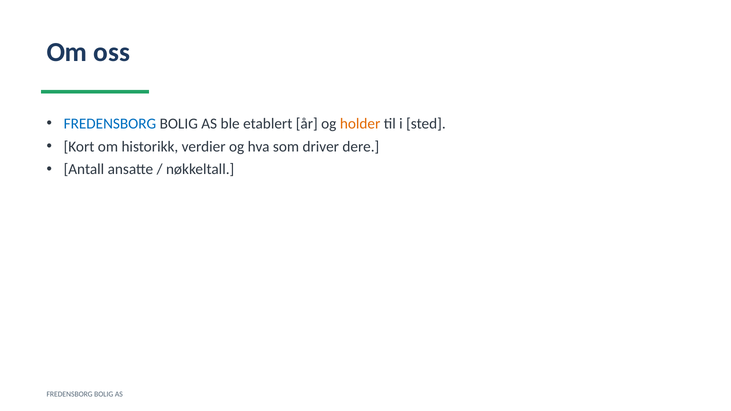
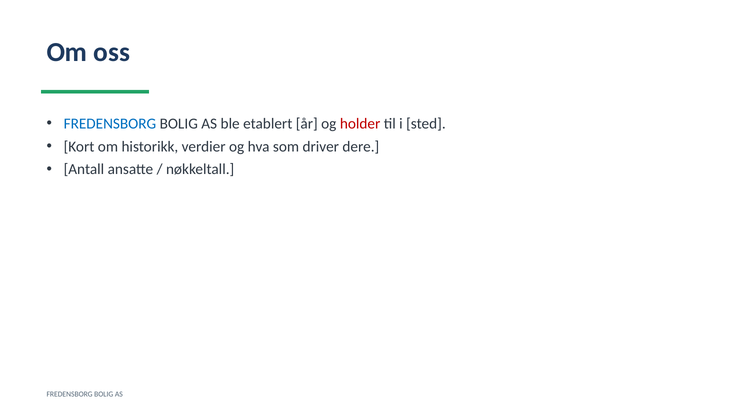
holder colour: orange -> red (360, 124)
